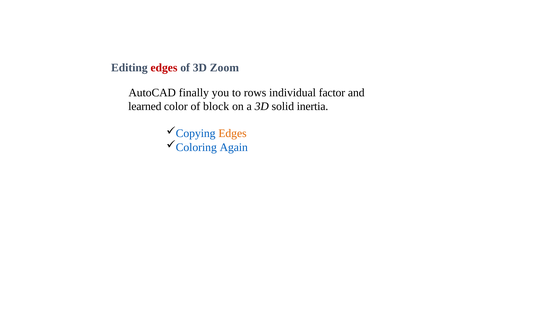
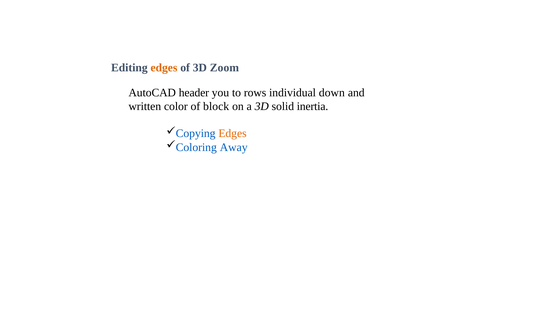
edges colour: red -> orange (164, 68)
finally: finally -> header (194, 93)
factor: factor -> down (332, 93)
learned: learned -> written (145, 107)
Again: Again -> Away (234, 147)
